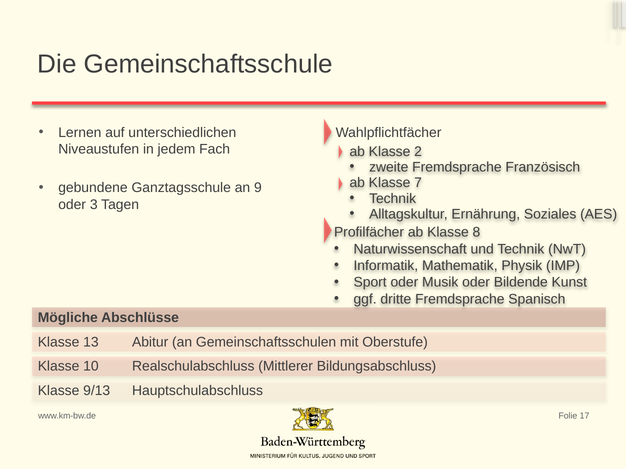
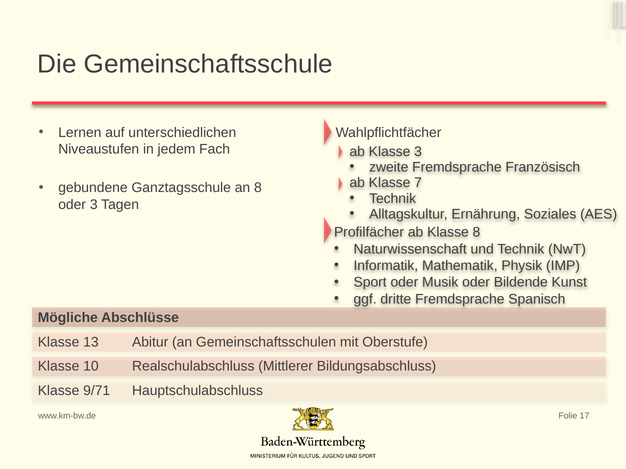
Klasse 2: 2 -> 3 (418, 152)
an 9: 9 -> 8 (258, 188)
9/13: 9/13 -> 9/71 (97, 391)
